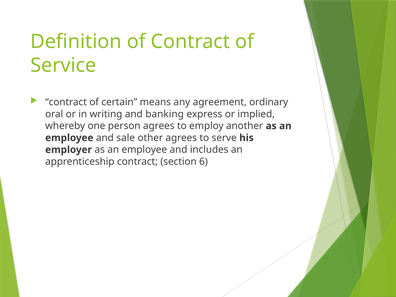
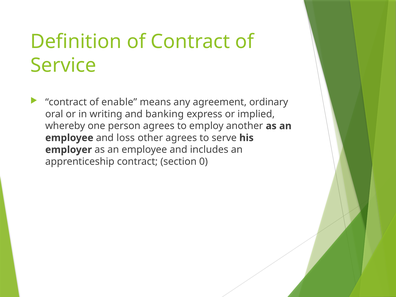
certain: certain -> enable (119, 102)
sale: sale -> loss (126, 138)
6: 6 -> 0 (203, 162)
